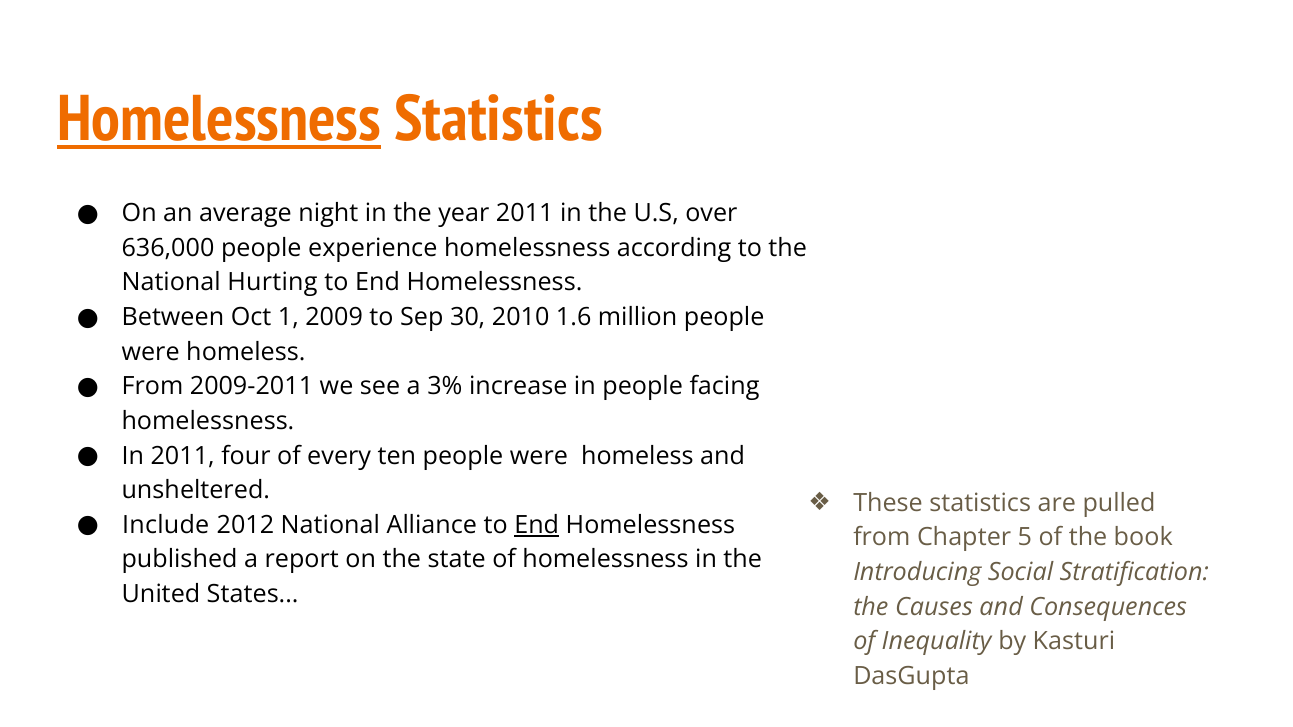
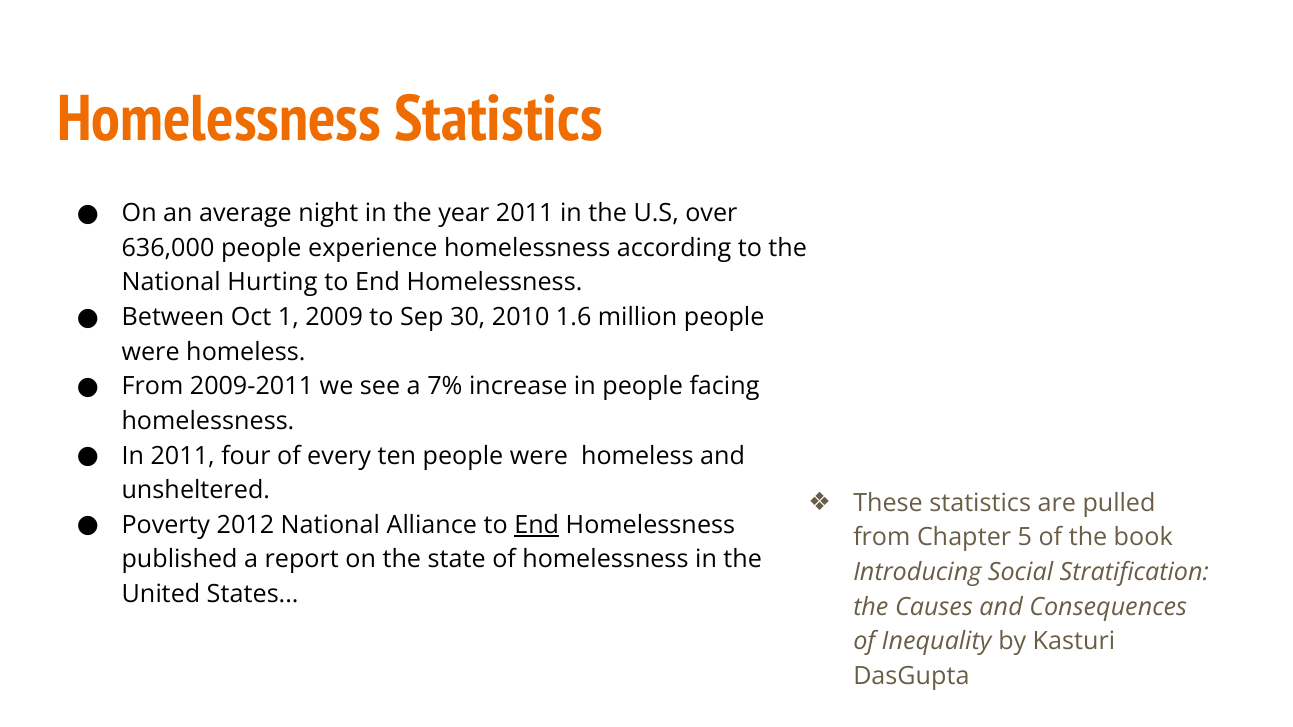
Homelessness underline: present -> none (219, 119)
3%: 3% -> 7% (445, 387)
Include: Include -> Poverty (166, 525)
